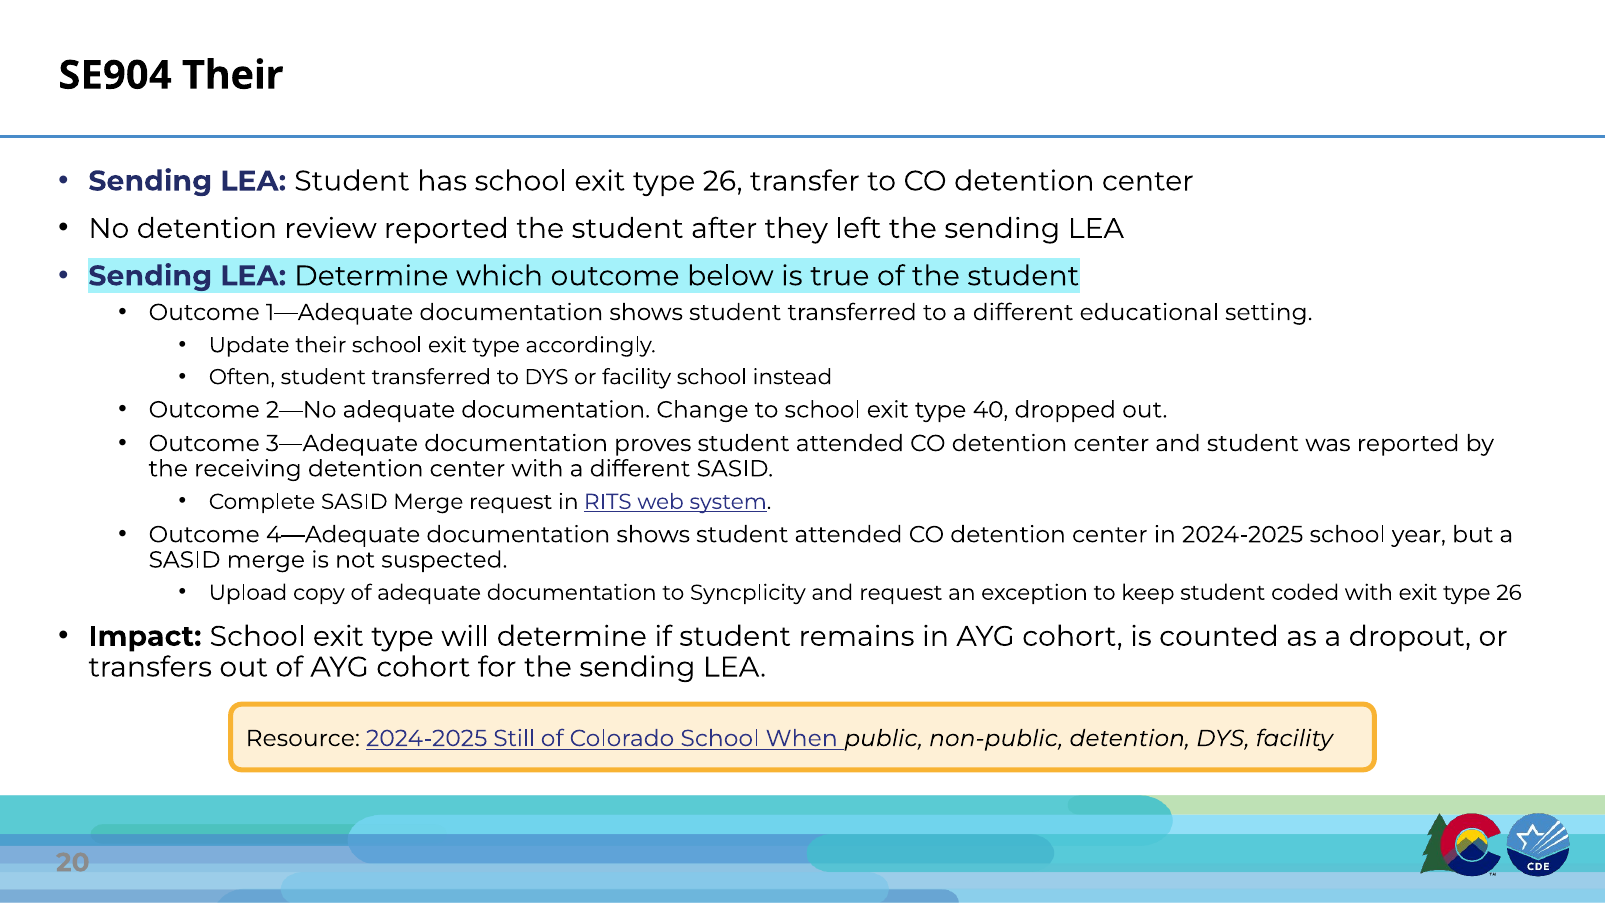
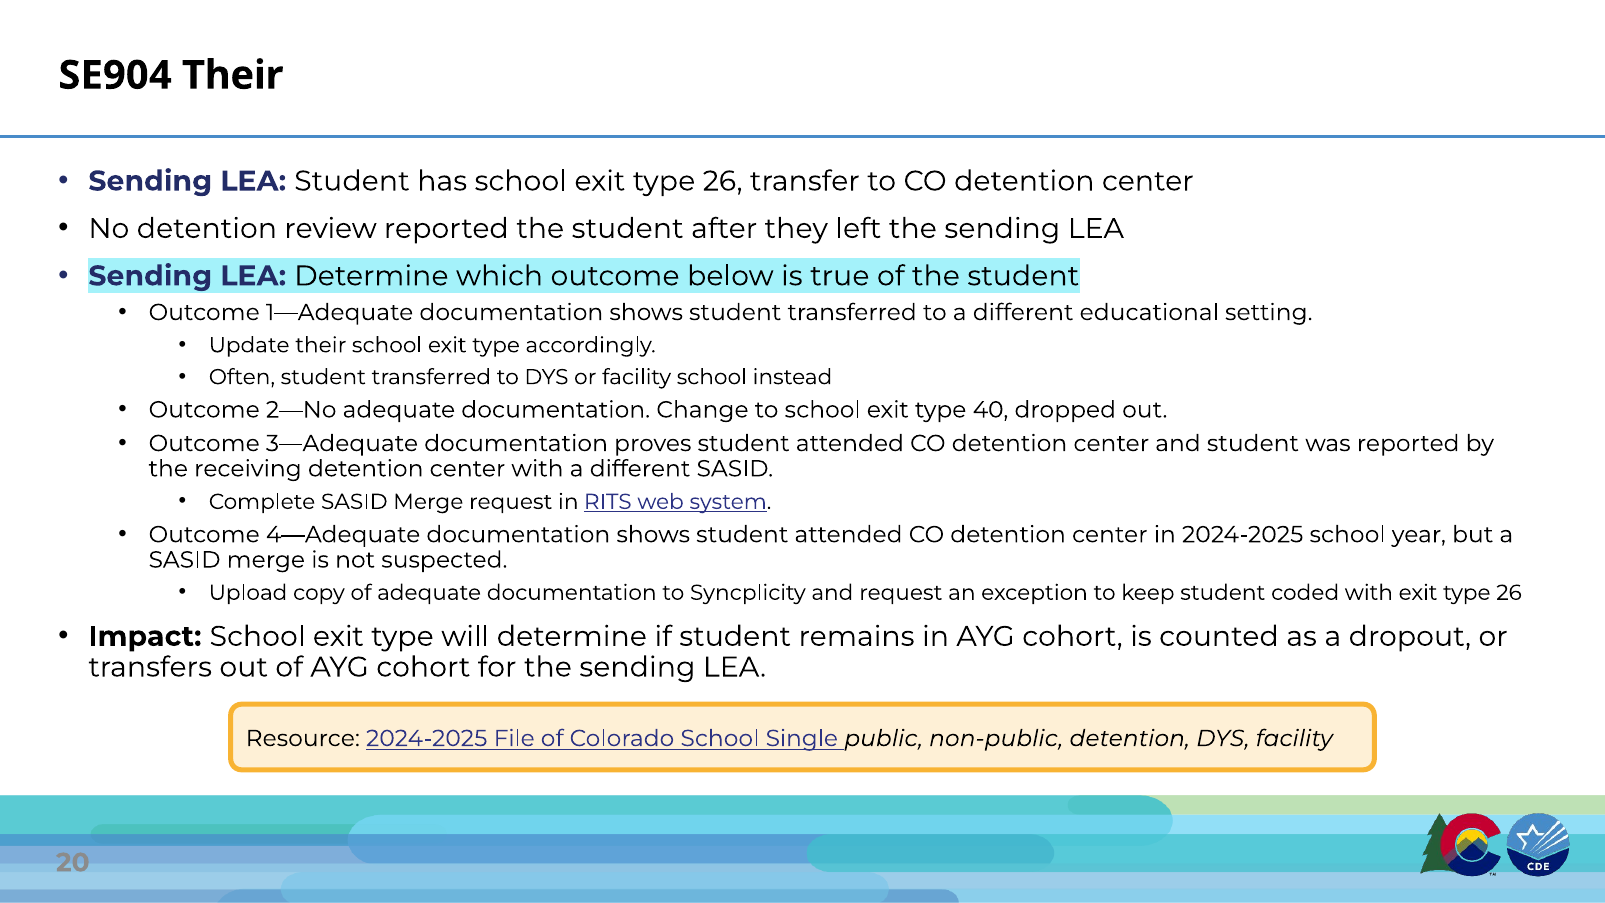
Still: Still -> File (514, 738)
When: When -> Single (802, 738)
